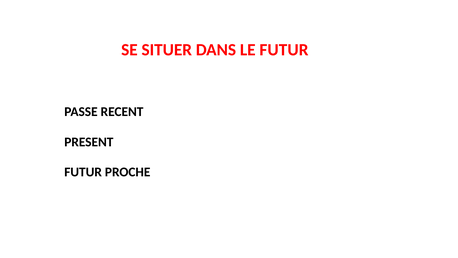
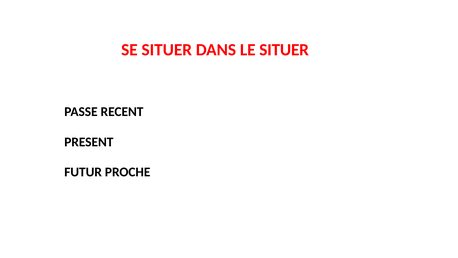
LE FUTUR: FUTUR -> SITUER (284, 50)
